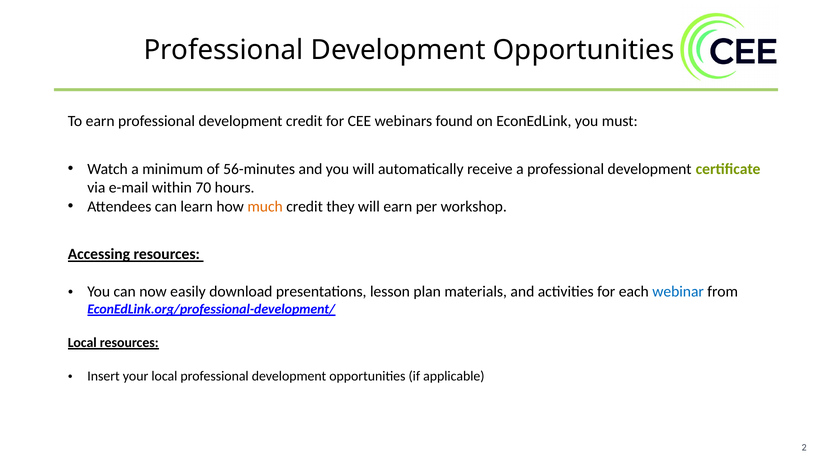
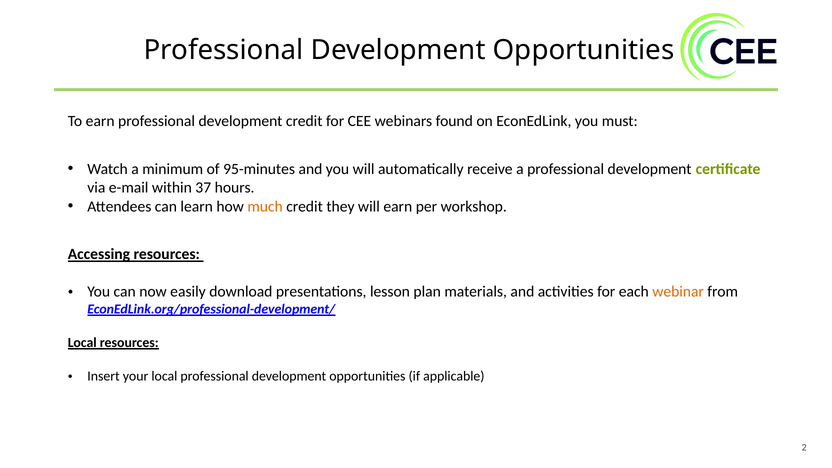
56-minutes: 56-minutes -> 95-minutes (259, 169)
70: 70 -> 37 (203, 188)
webinar colour: blue -> orange (678, 292)
